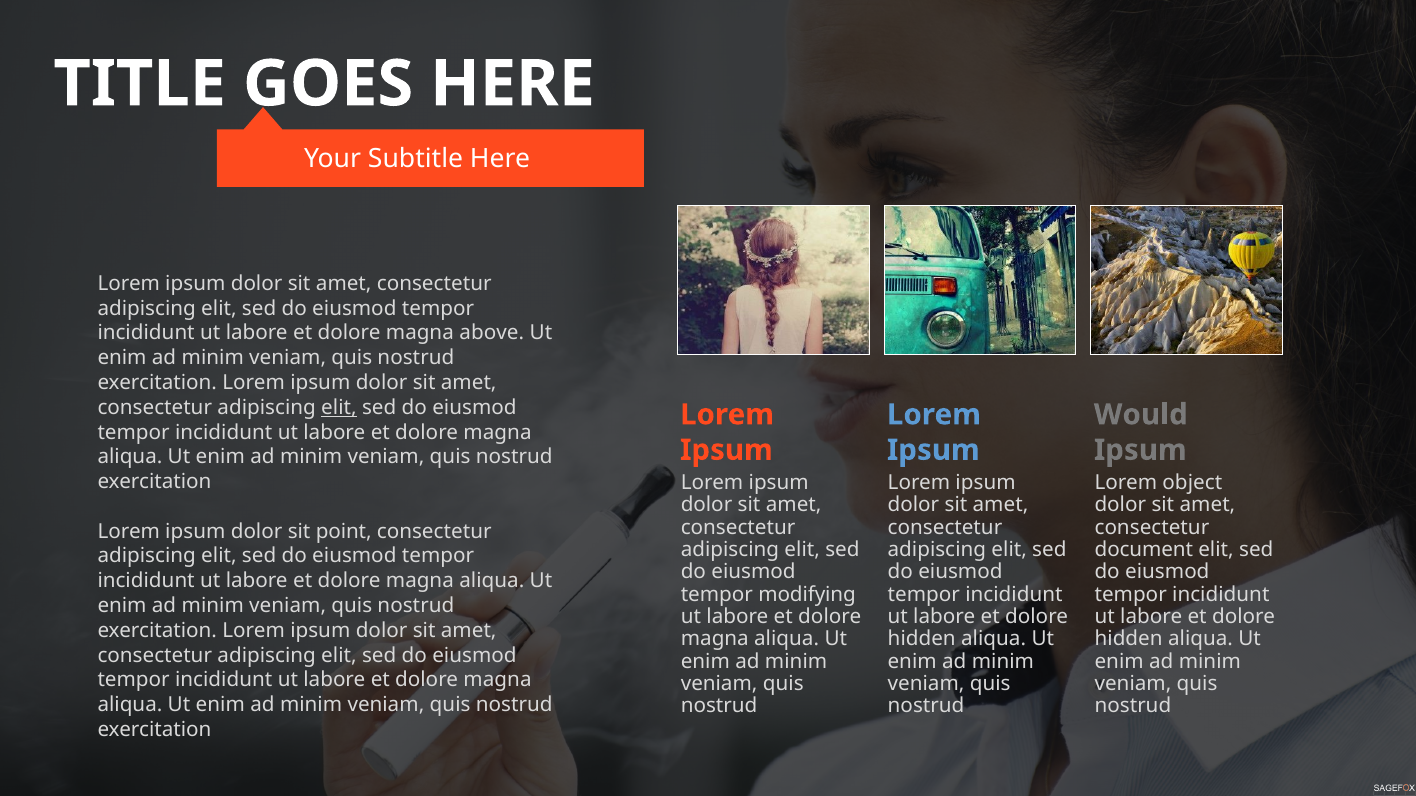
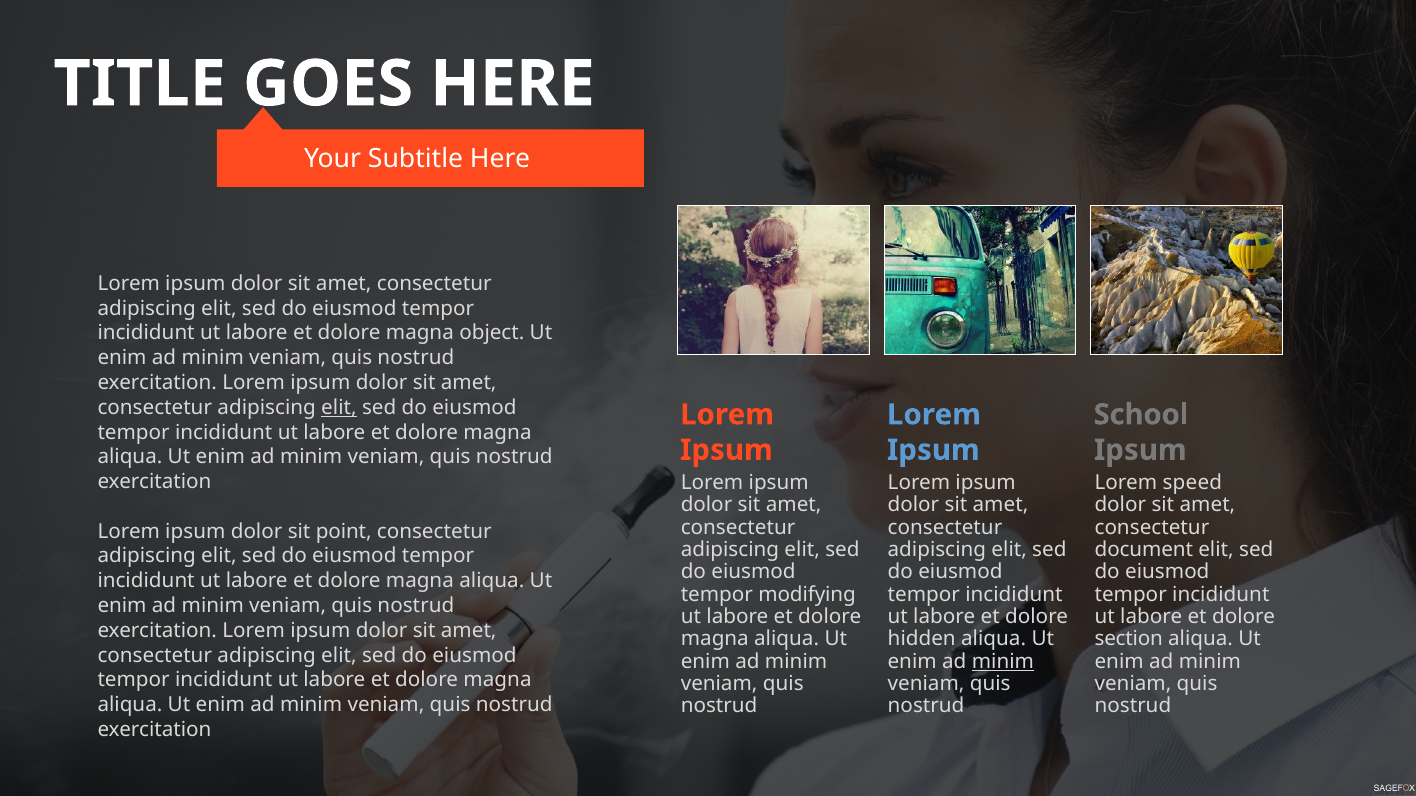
above: above -> object (492, 333)
Would: Would -> School (1141, 415)
object: object -> speed (1192, 483)
hidden: hidden -> section (1129, 639)
minim underline: none -> present (1003, 662)
